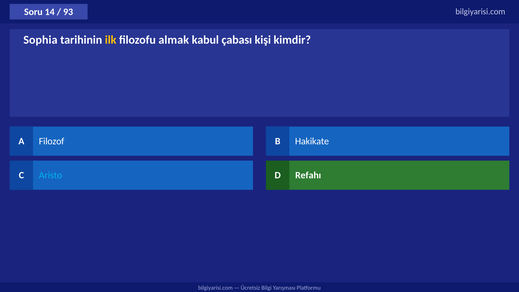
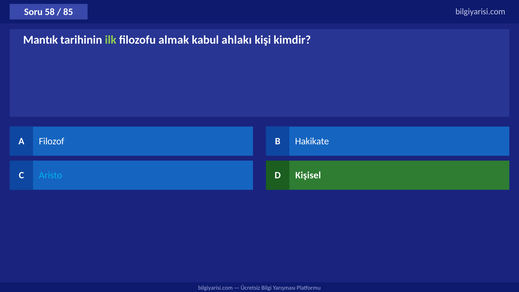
14: 14 -> 58 (50, 12)
93: 93 -> 85 (68, 12)
Sophia: Sophia -> Mantık (41, 40)
ilk colour: yellow -> light green (111, 40)
çabası: çabası -> ahlakı (237, 40)
Refahı: Refahı -> Kişisel (308, 175)
